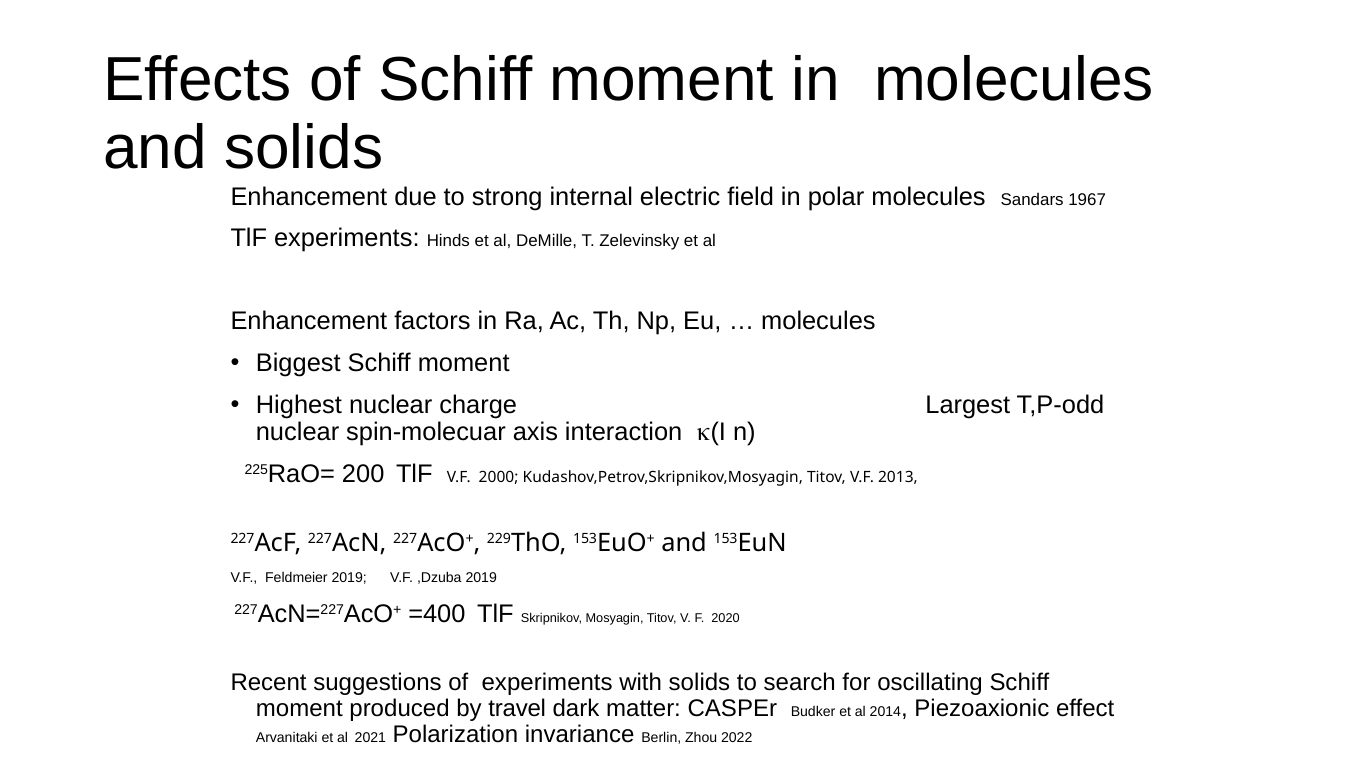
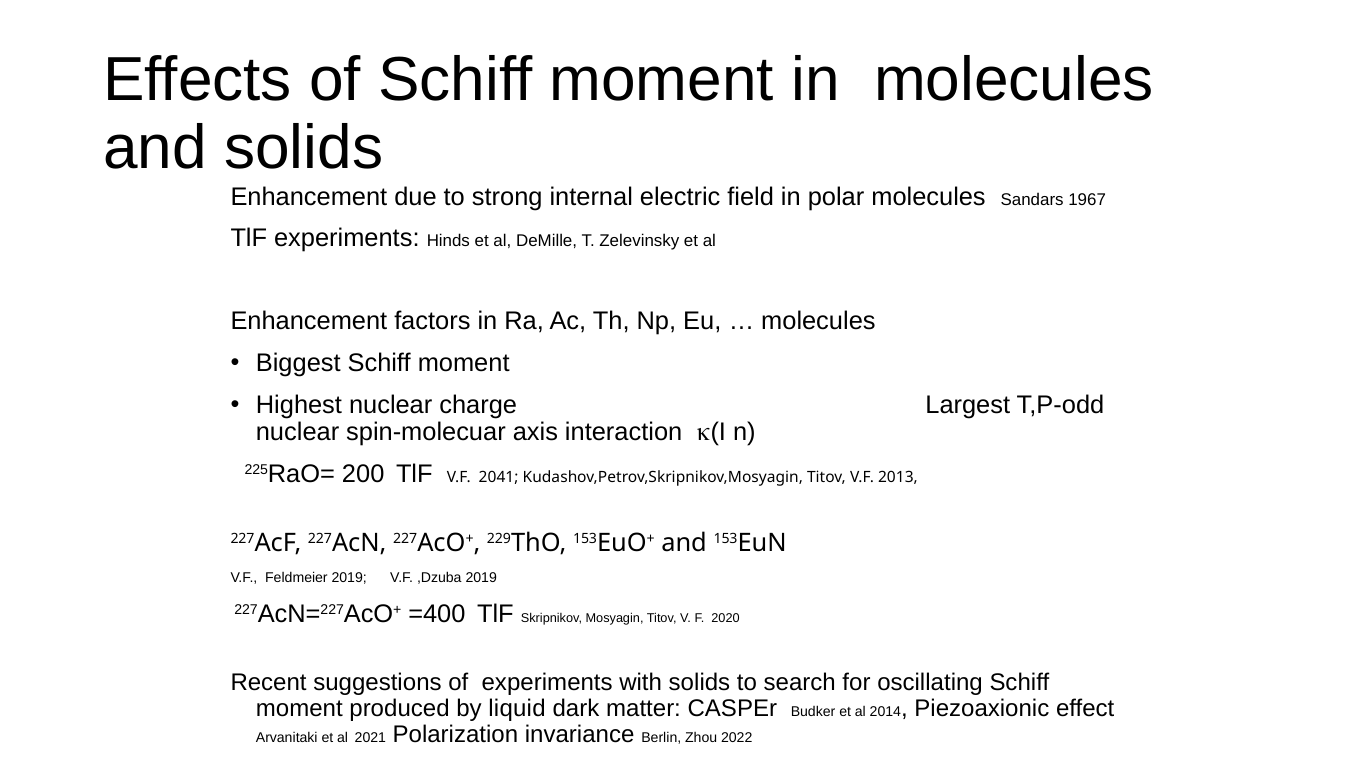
2000: 2000 -> 2041 (499, 477)
travel: travel -> liquid (517, 708)
